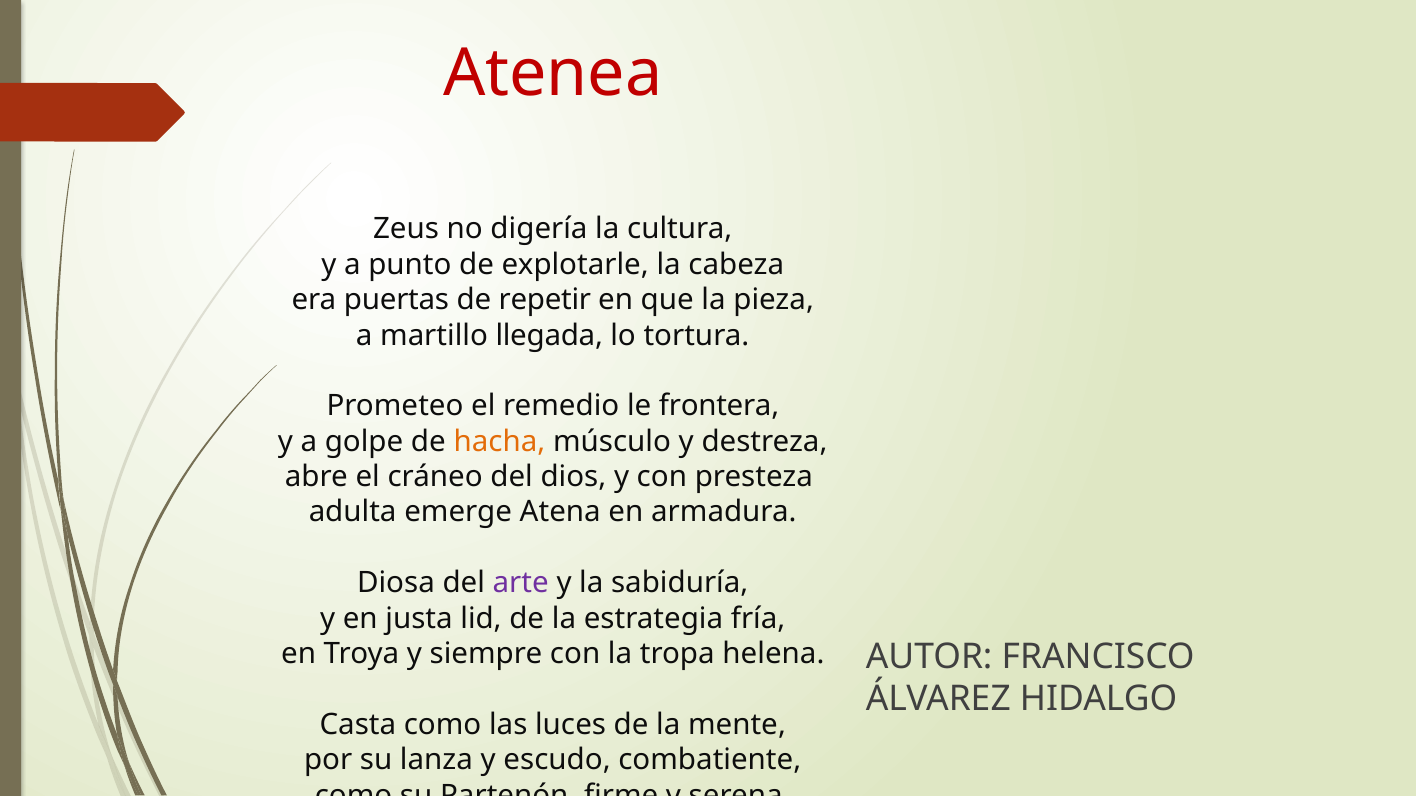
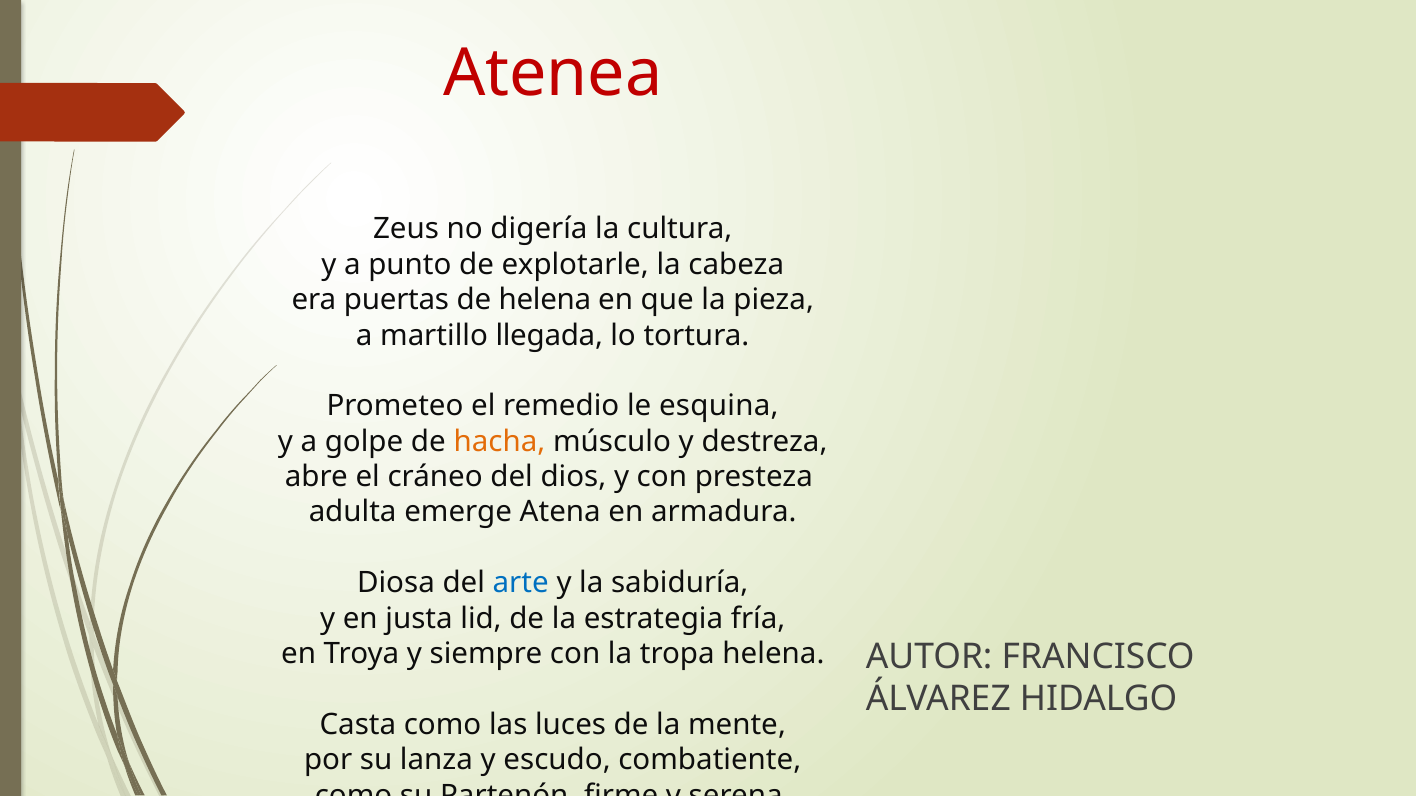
de repetir: repetir -> helena (545, 300)
frontera: frontera -> esquina (719, 406)
arte colour: purple -> blue (521, 583)
